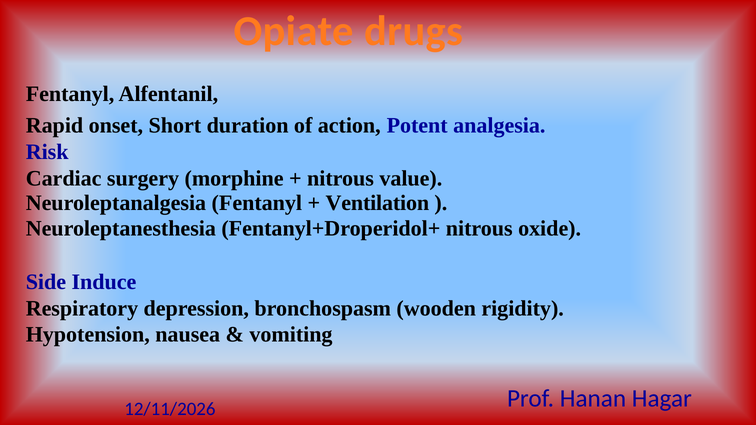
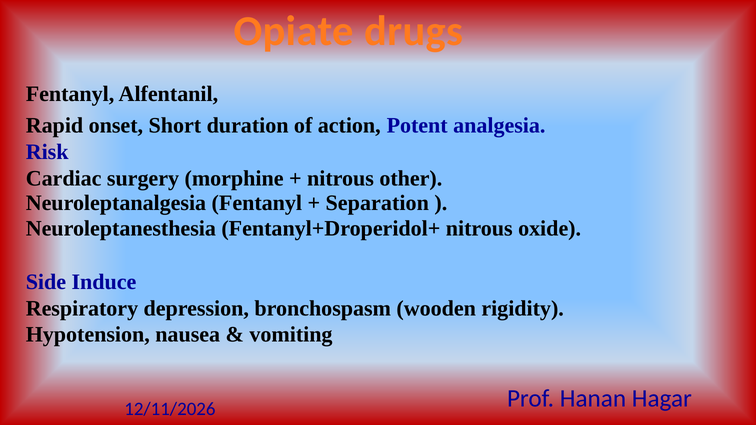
value: value -> other (411, 179)
Ventilation: Ventilation -> Separation (377, 203)
